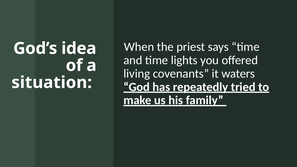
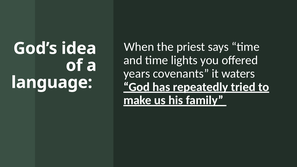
living: living -> years (137, 74)
situation: situation -> language (52, 82)
